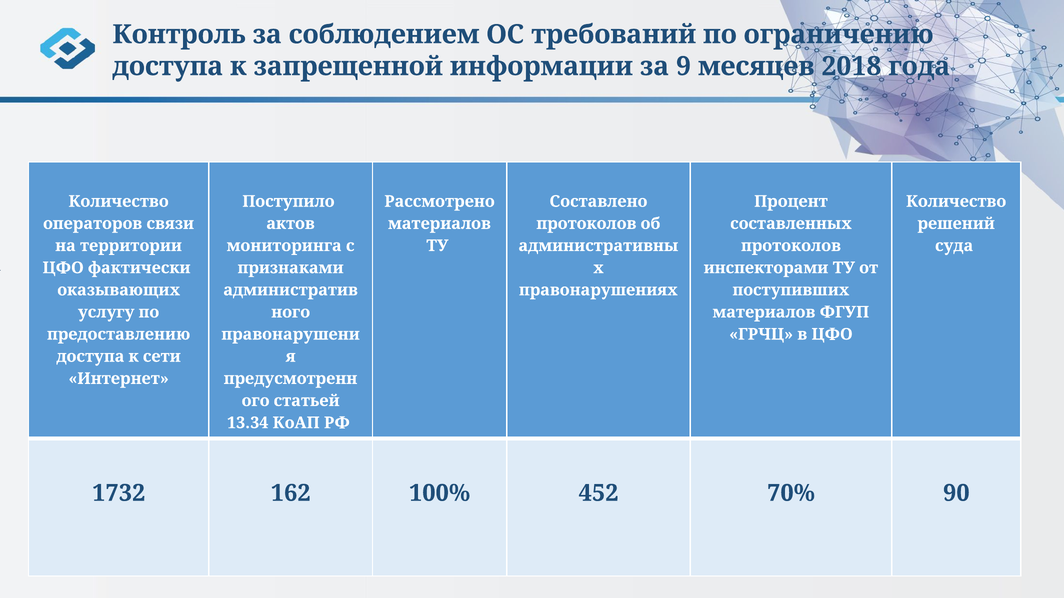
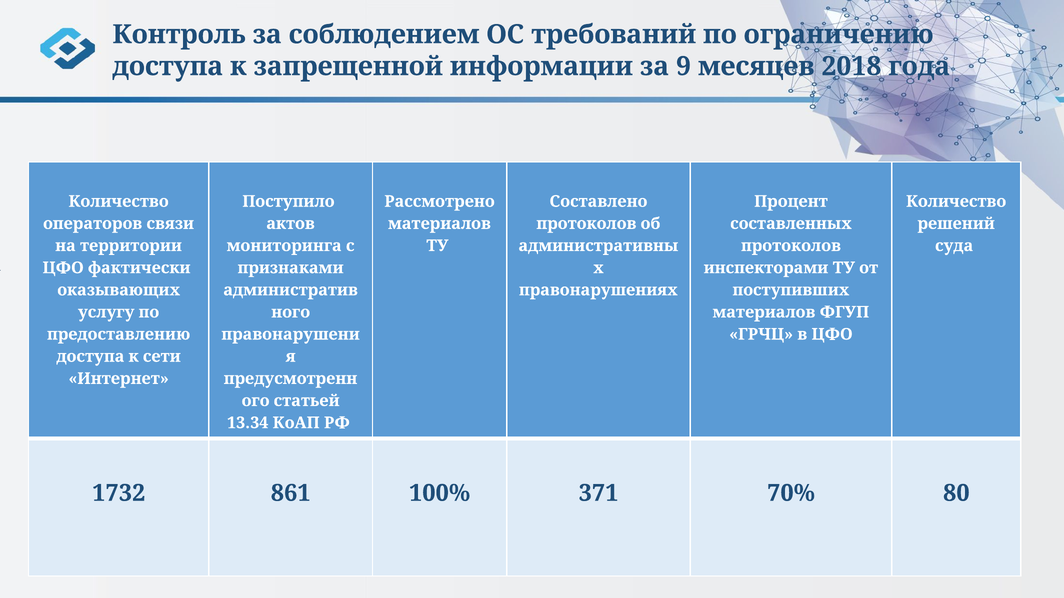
162: 162 -> 861 (291, 493)
452: 452 -> 371 (599, 493)
90: 90 -> 80 (956, 493)
